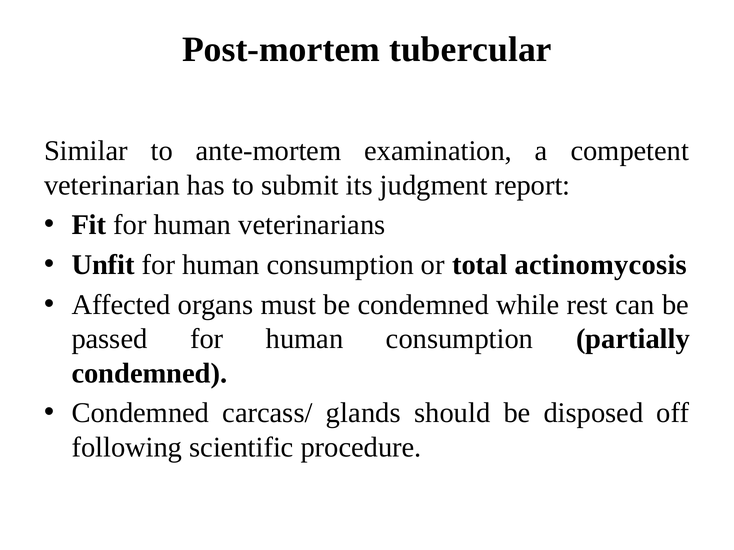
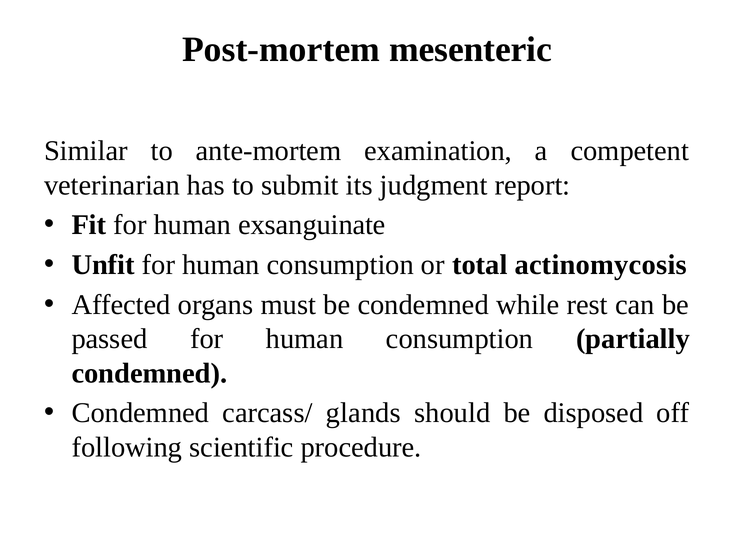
tubercular: tubercular -> mesenteric (470, 50)
veterinarians: veterinarians -> exsanguinate (312, 225)
